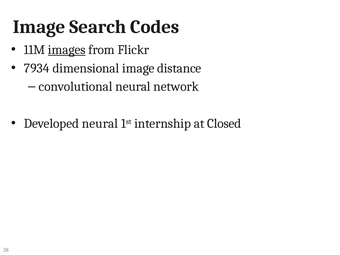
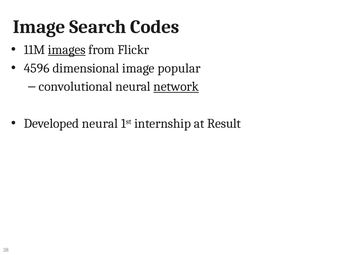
7934: 7934 -> 4596 (37, 68)
distance: distance -> popular (179, 68)
network underline: none -> present (176, 87)
Closed: Closed -> Result (224, 124)
